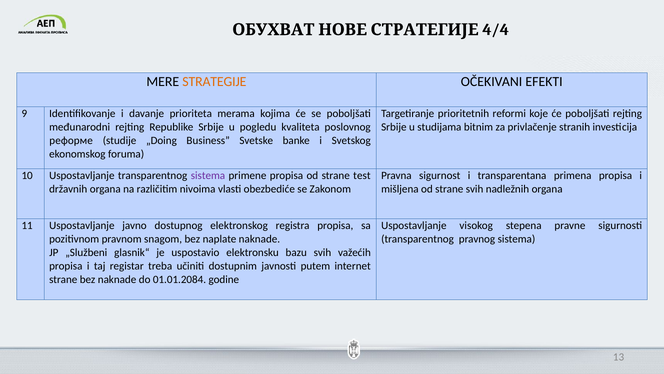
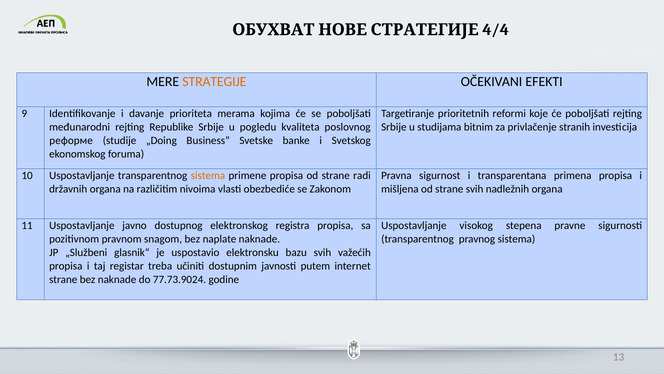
sistema colour: purple -> orange (208, 175)
test: test -> radi (362, 175)
01.01.2084: 01.01.2084 -> 77.73.9024 (179, 279)
